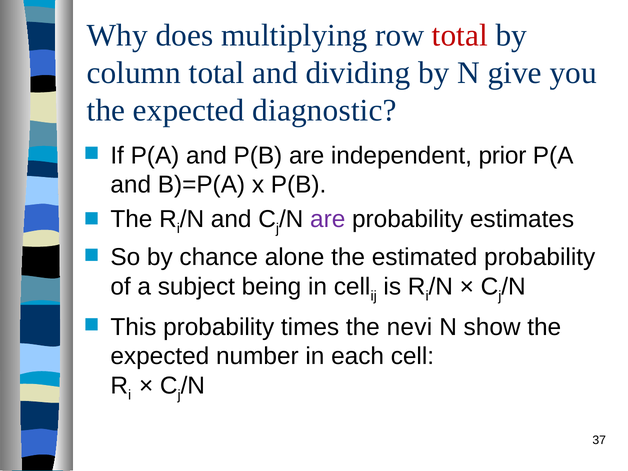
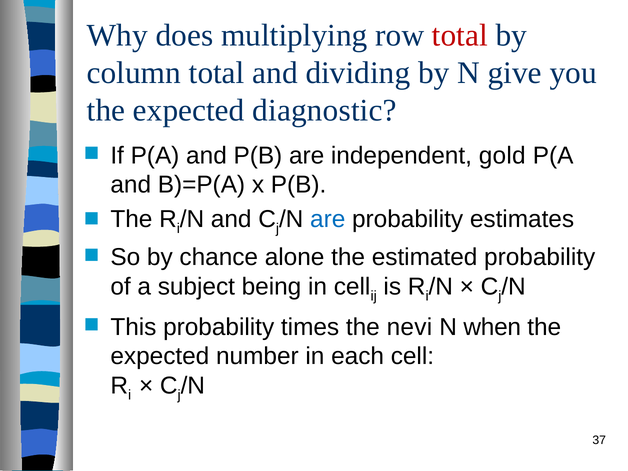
prior: prior -> gold (502, 156)
are colour: purple -> blue (328, 219)
show: show -> when (492, 327)
